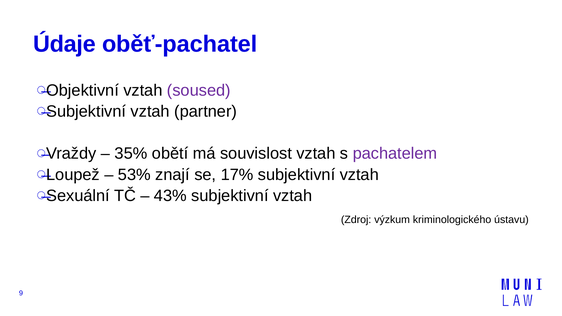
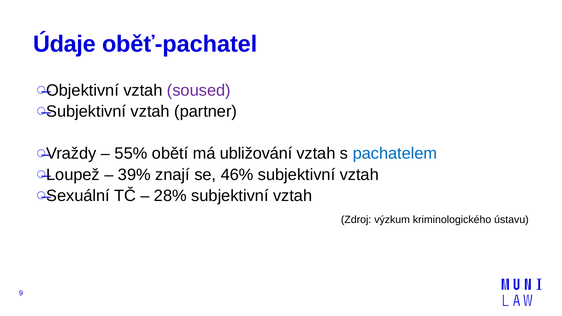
35%: 35% -> 55% (131, 154)
souvislost: souvislost -> ubližování (256, 154)
pachatelem colour: purple -> blue (395, 154)
53%: 53% -> 39% (134, 175)
17%: 17% -> 46% (237, 175)
43%: 43% -> 28% (170, 196)
